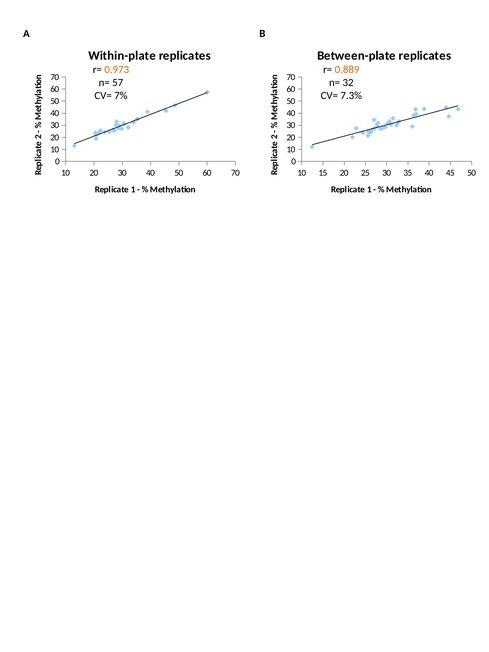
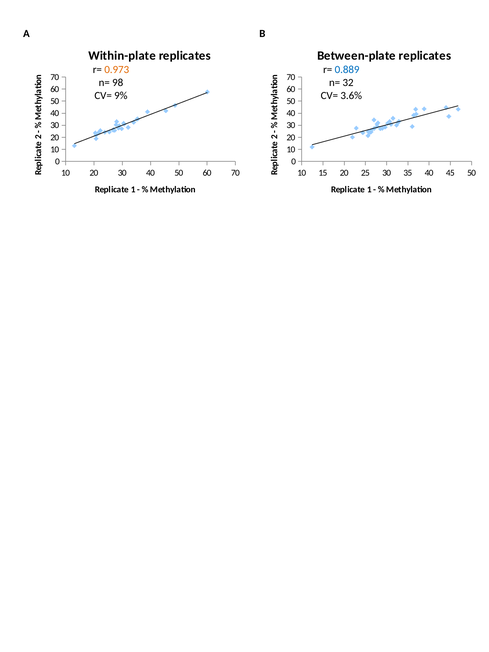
0.889 colour: orange -> blue (347, 69)
57: 57 -> 98 (118, 83)
7%: 7% -> 9% (121, 96)
7.3%: 7.3% -> 3.6% (351, 96)
